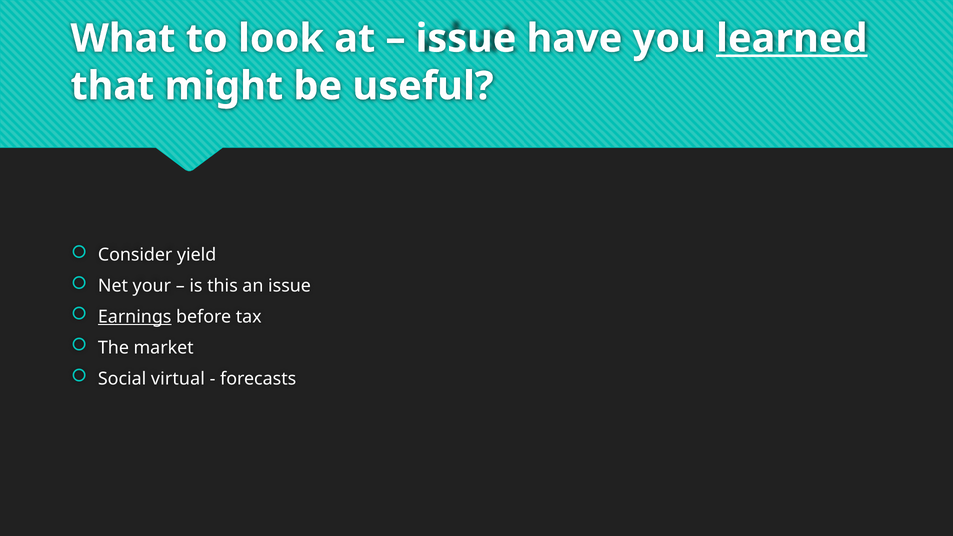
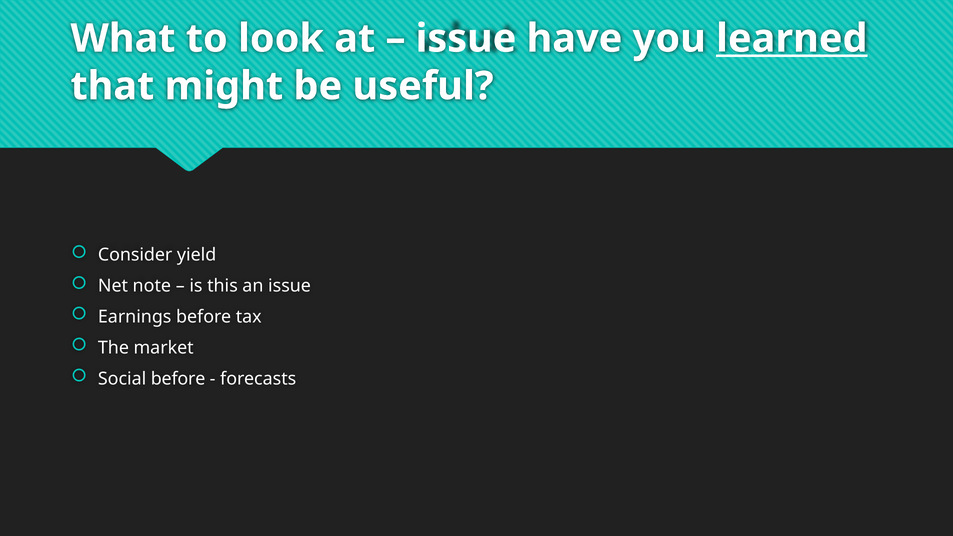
your: your -> note (152, 286)
Earnings underline: present -> none (135, 317)
Social virtual: virtual -> before (178, 379)
